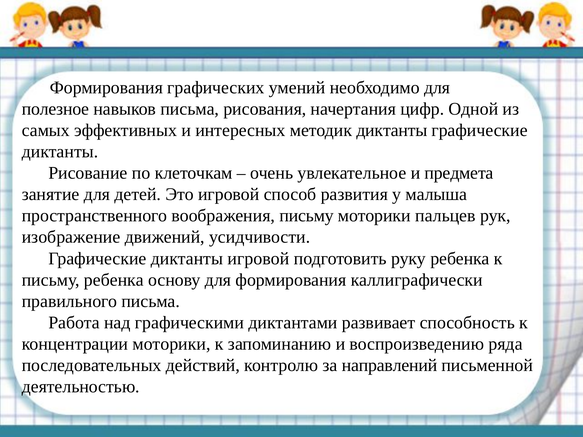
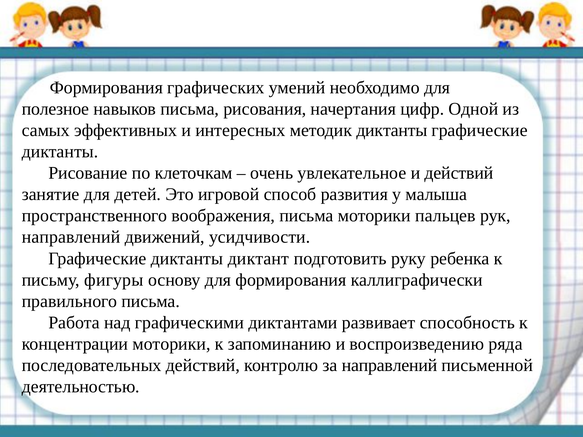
и предмета: предмета -> действий (459, 173)
воображения письму: письму -> письма (306, 216)
изображение: изображение -> направлений (71, 237)
диктанты игровой: игровой -> диктант (258, 259)
письму ребенка: ребенка -> фигуры (114, 280)
